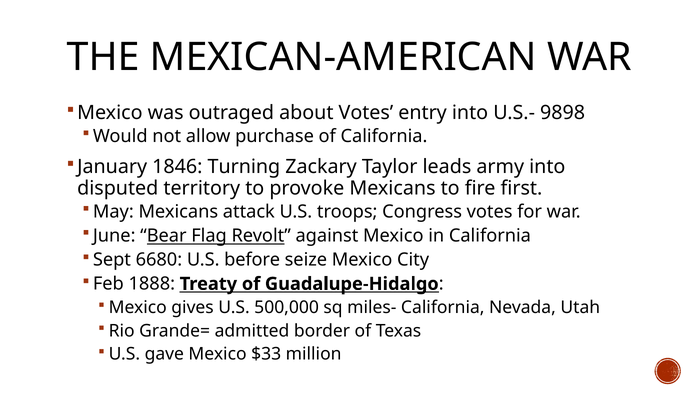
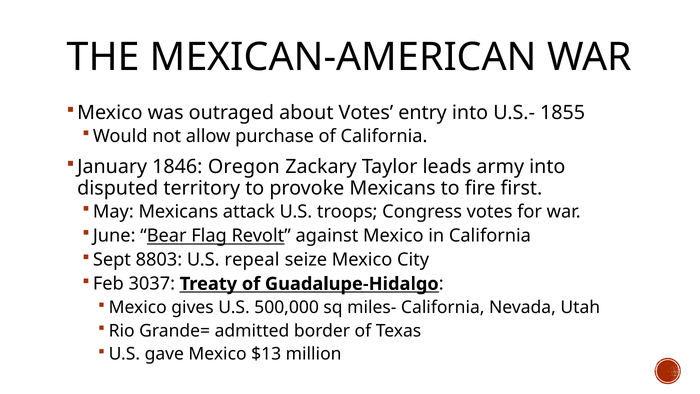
9898: 9898 -> 1855 (563, 113)
Turning: Turning -> Oregon (244, 167)
6680: 6680 -> 8803 (159, 260)
before: before -> repeal (252, 260)
1888: 1888 -> 3037 (152, 284)
$33: $33 -> $13 (266, 354)
